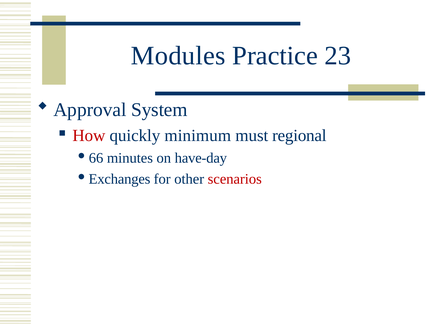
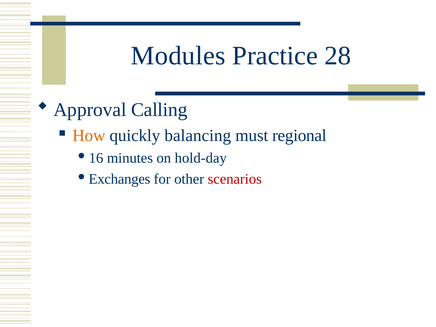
23: 23 -> 28 (338, 56)
System: System -> Calling (159, 110)
How colour: red -> orange (89, 136)
minimum: minimum -> balancing (198, 136)
66: 66 -> 16 (96, 158)
have-day: have-day -> hold-day (201, 158)
